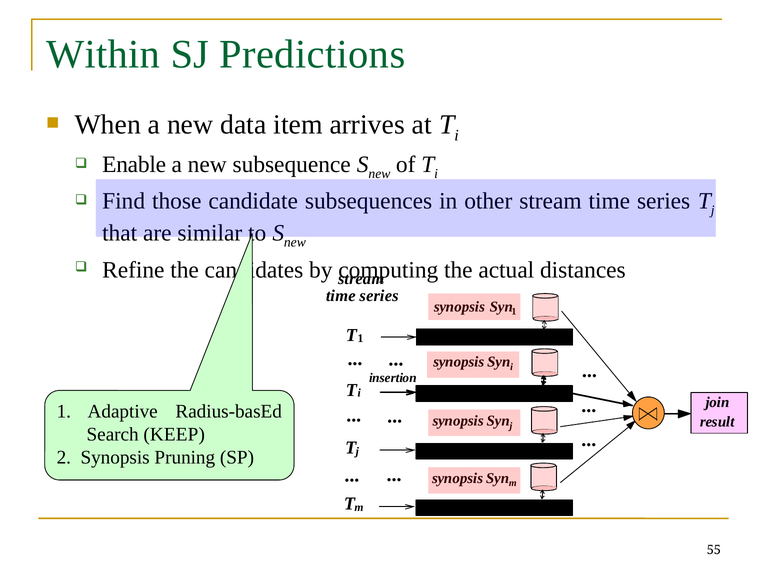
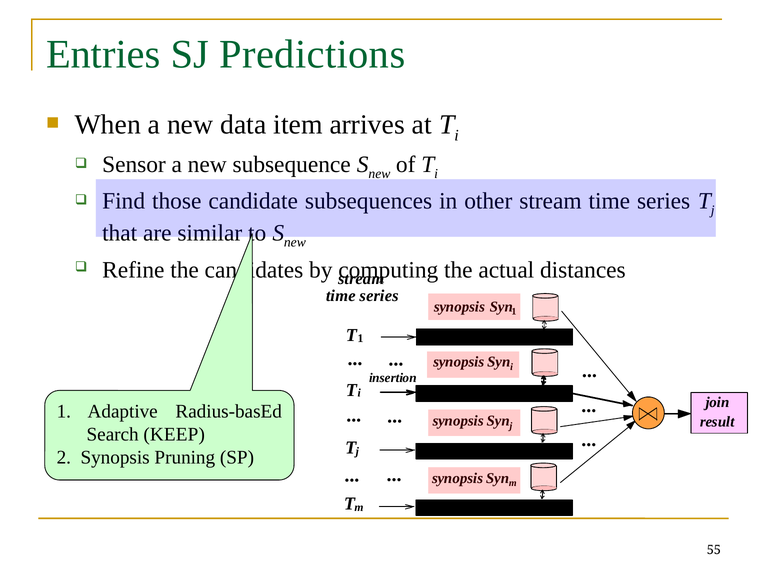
Within: Within -> Entries (103, 54)
Enable: Enable -> Sensor (134, 164)
